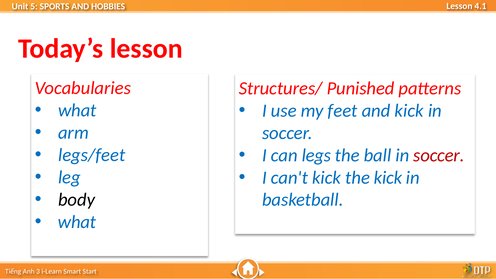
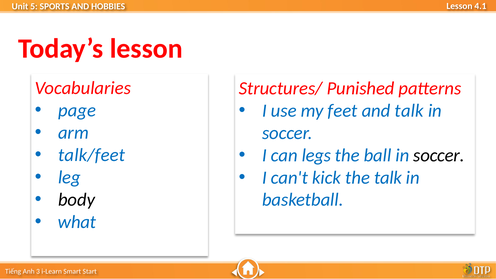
what: what -> page (77, 110)
and kick: kick -> talk (409, 111)
legs/feet: legs/feet -> talk/feet (92, 155)
soccer colour: red -> black (439, 155)
the kick: kick -> talk (388, 178)
